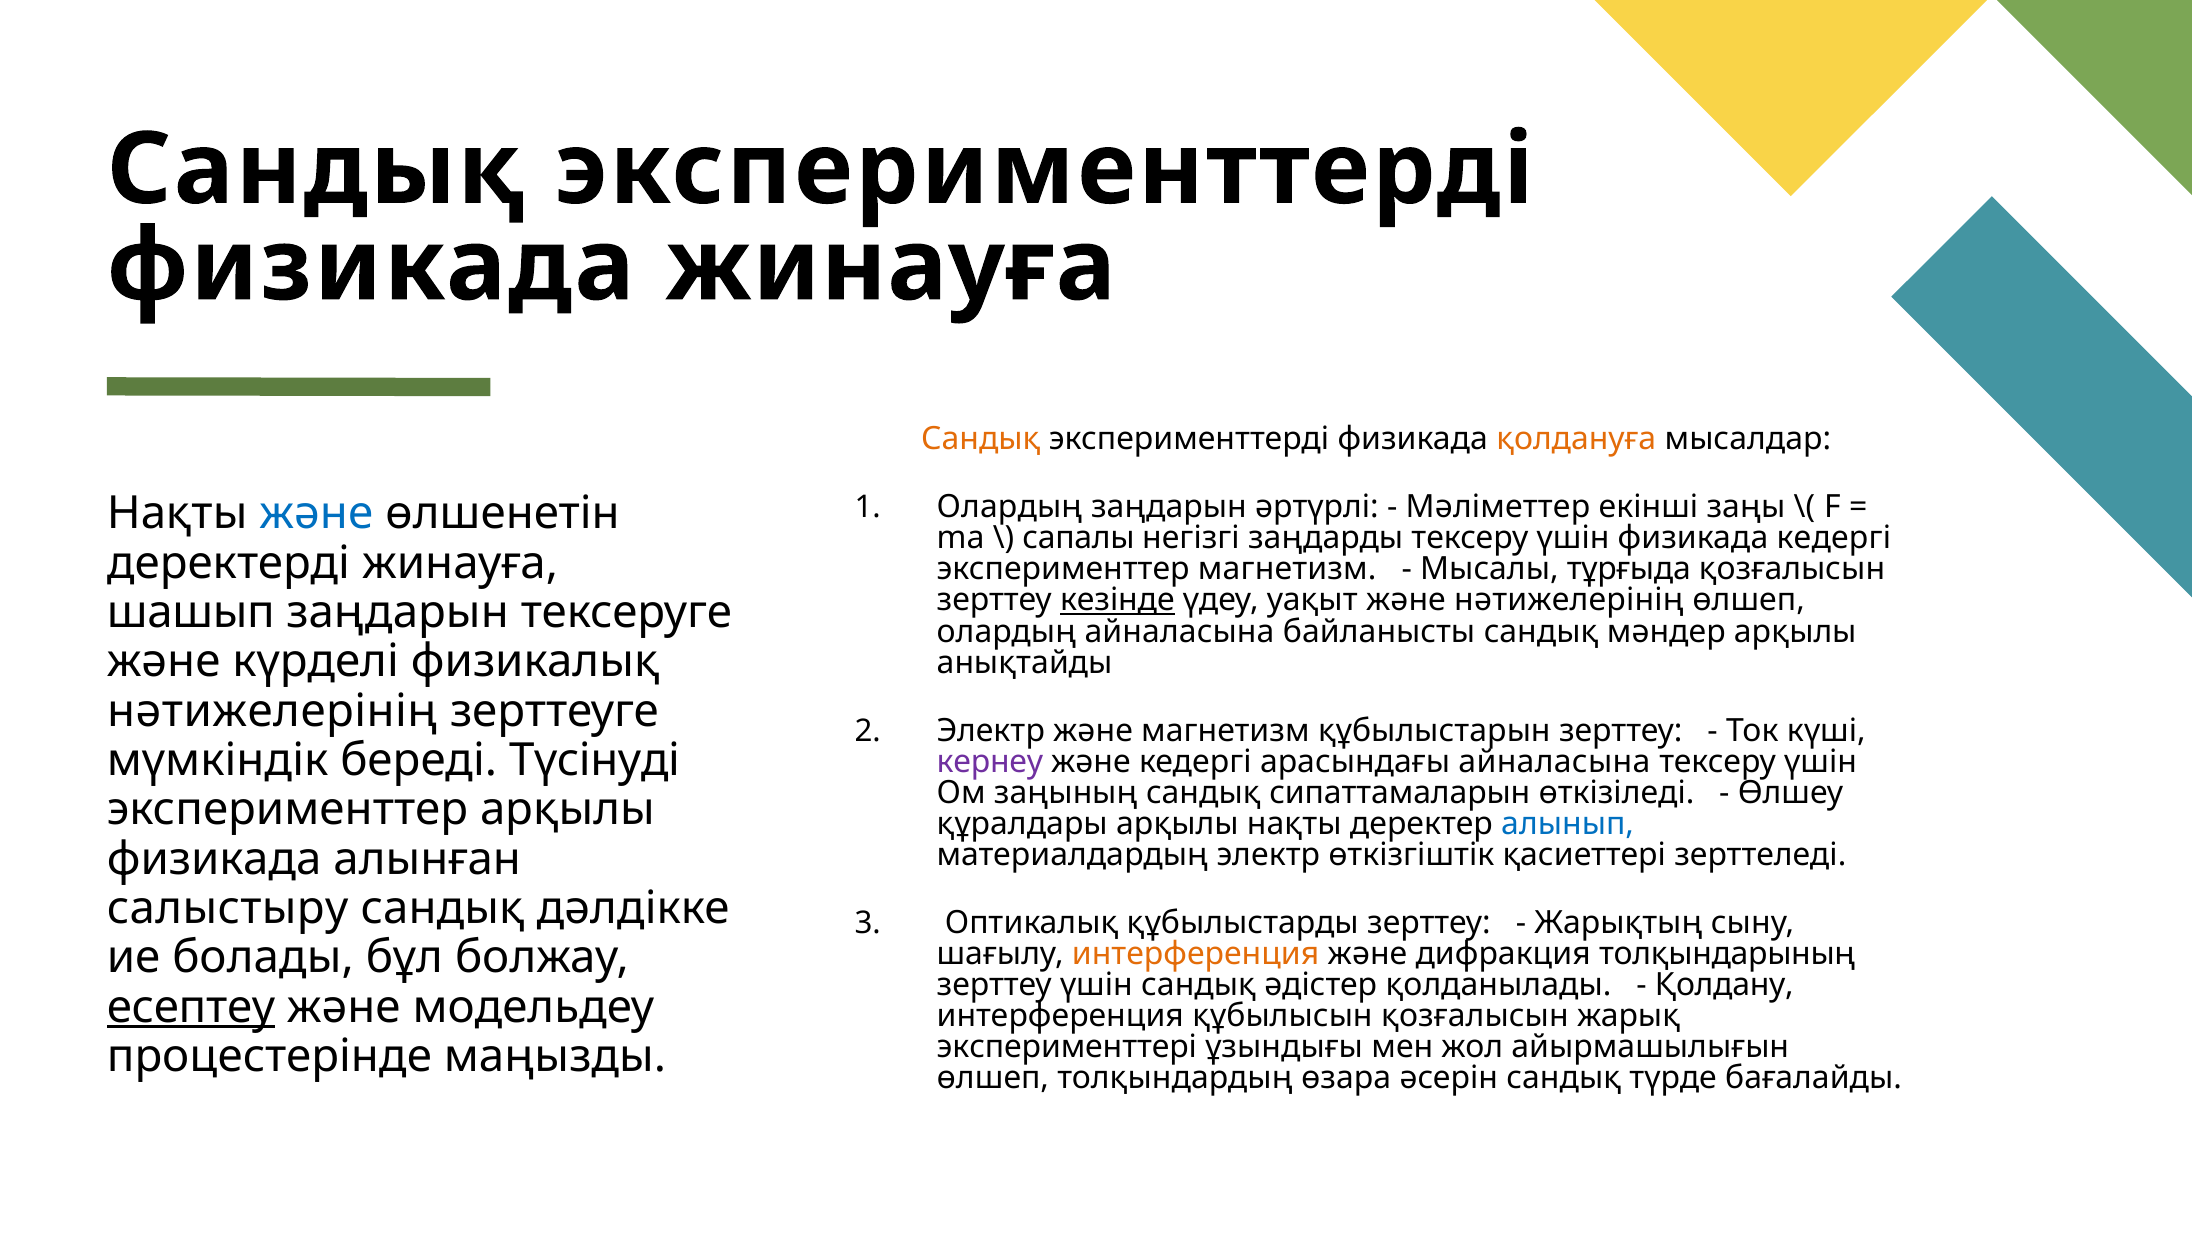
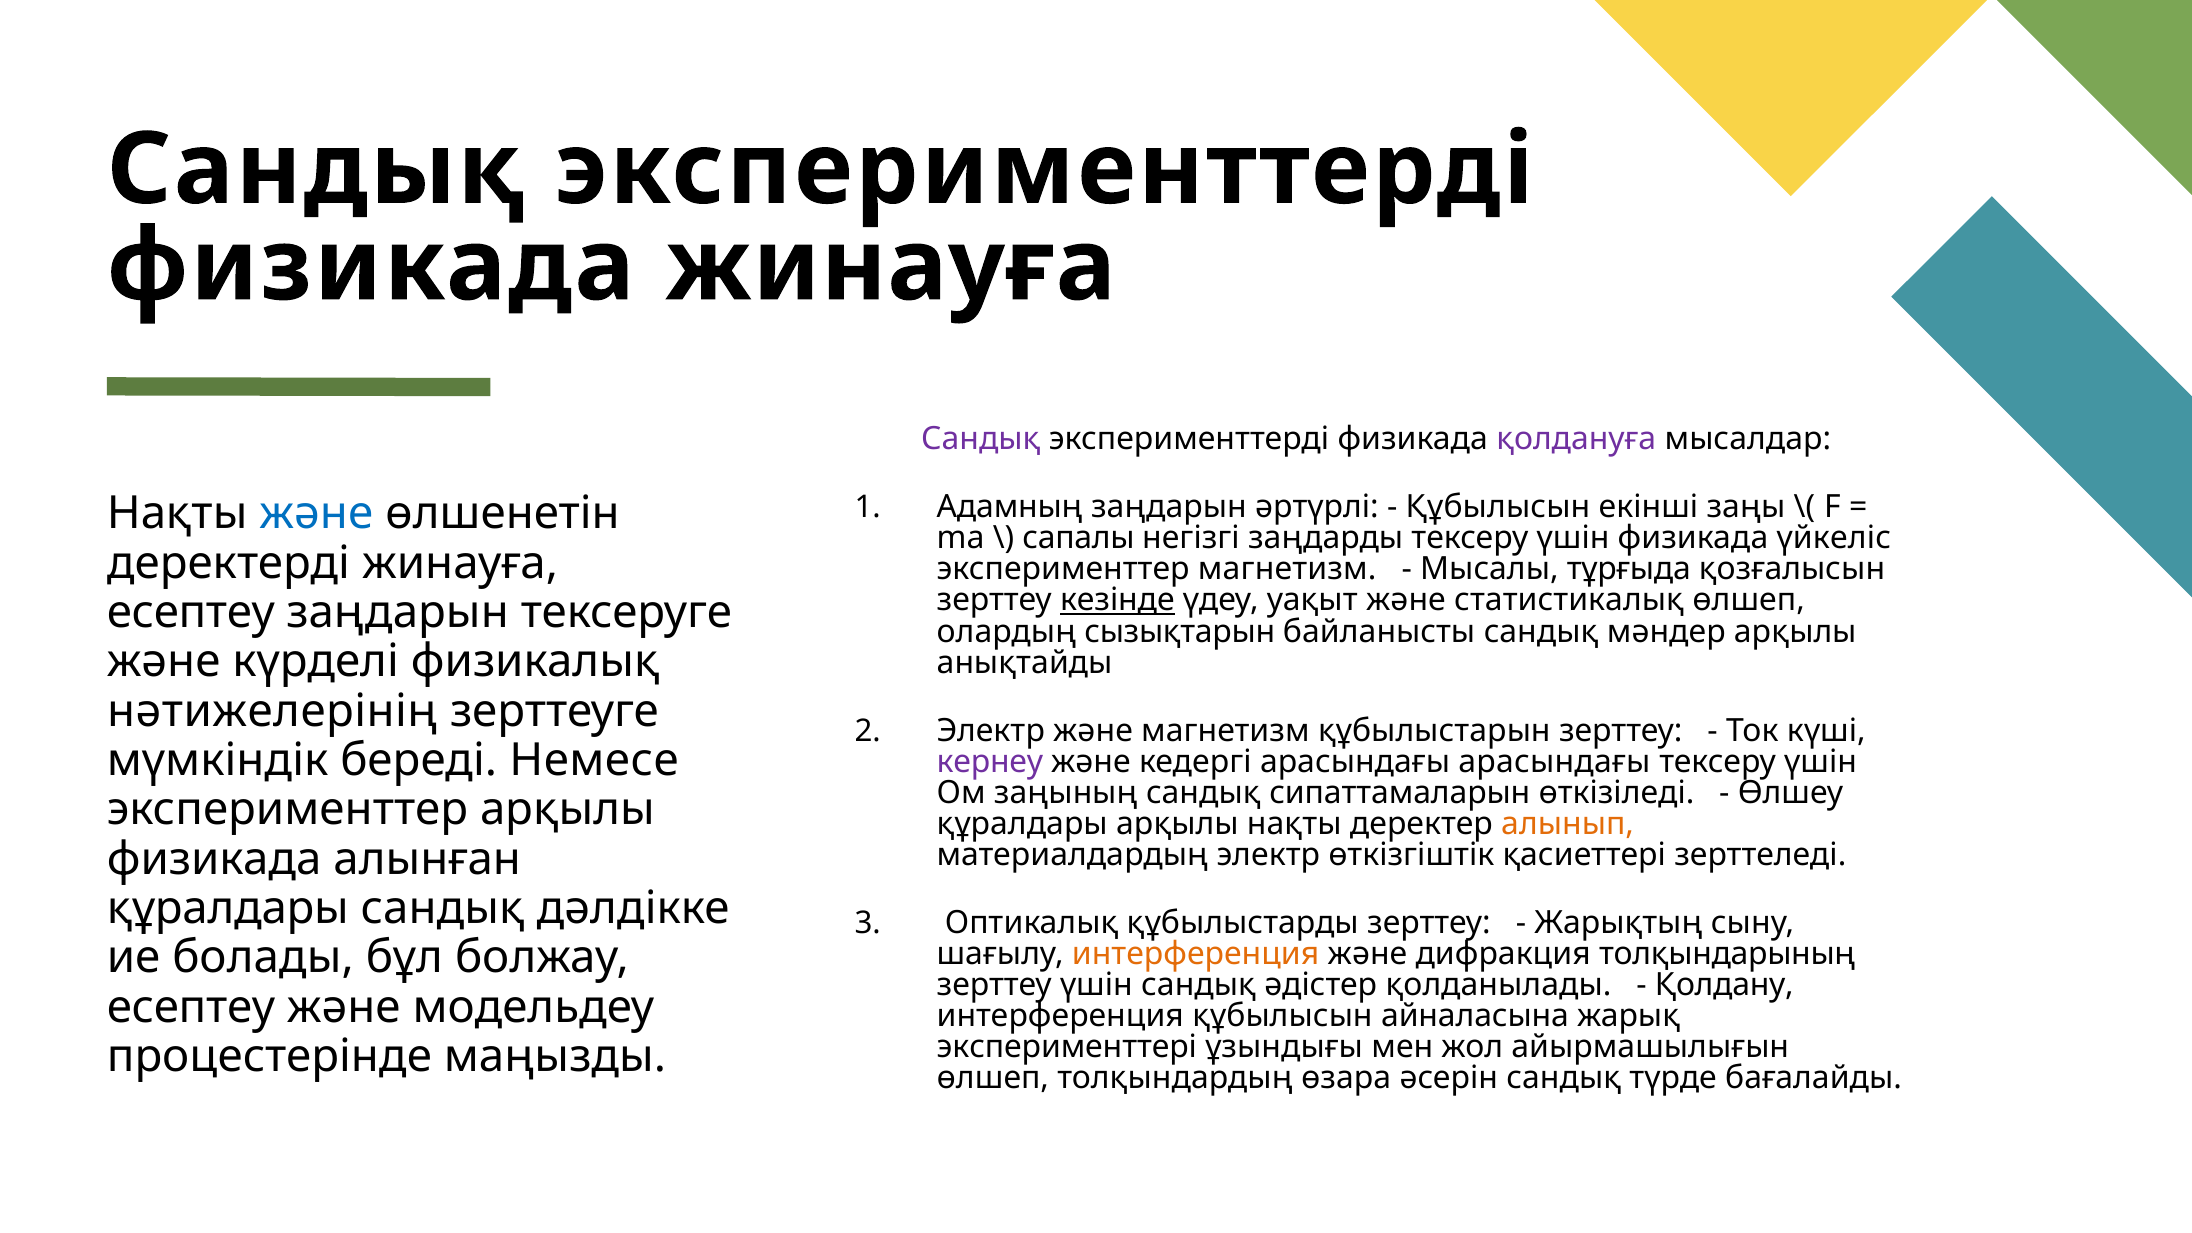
Сандық colour: orange -> purple (981, 439)
қолдануға colour: orange -> purple (1576, 439)
Олардың: Олардың -> Адамның (1010, 507)
Мәліметтер: Мәліметтер -> Құбылысын (1498, 507)
физикада кедергі: кедергі -> үйкеліс (1834, 538)
және нәтижелерінің: нәтижелерінің -> статистикалық (1569, 600)
шашып: шашып -> есептеу (191, 612)
олардың айналасына: айналасына -> сызықтарын (1180, 632)
Түсінуді: Түсінуді -> Немесе (594, 760)
арасындағы айналасына: айналасына -> арасындағы (1554, 762)
алынып colour: blue -> orange (1568, 824)
салыстыру: салыстыру -> құралдары (228, 908)
есептеу underline: present -> none (191, 1007)
құбылысын қозғалысын: қозғалысын -> айналасына (1475, 1016)
